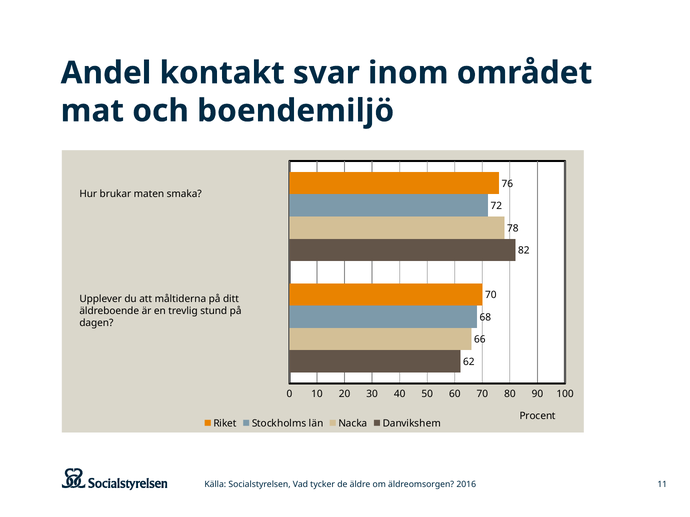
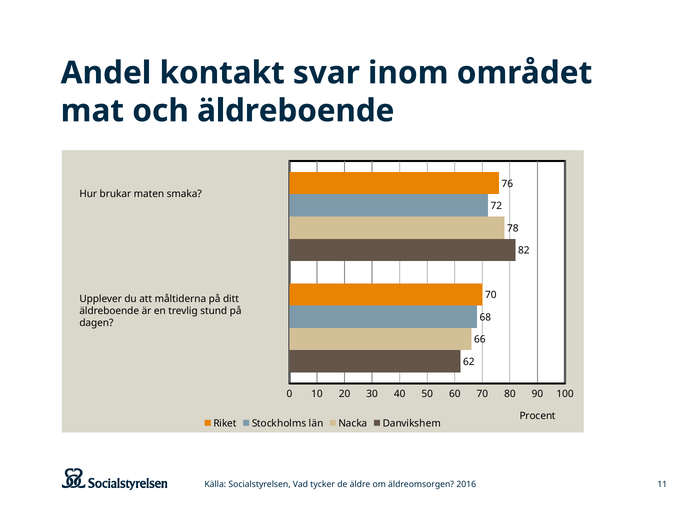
och boendemiljö: boendemiljö -> äldreboende (296, 111)
